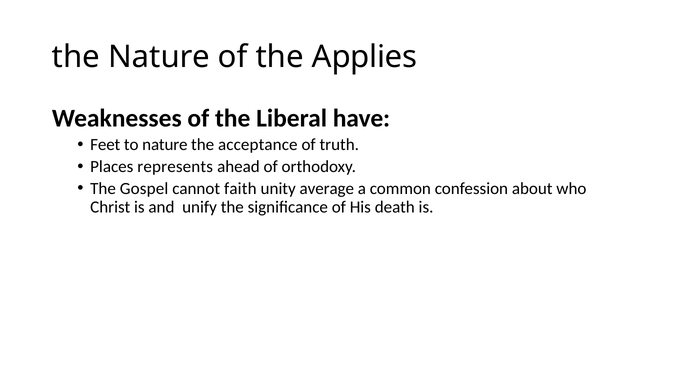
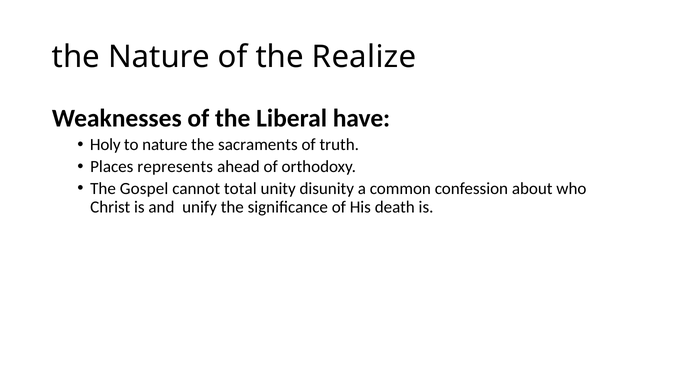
Applies: Applies -> Realize (364, 57)
Feet: Feet -> Holy (105, 145)
acceptance: acceptance -> sacraments (258, 145)
faith: faith -> total (240, 189)
average: average -> disunity (327, 189)
